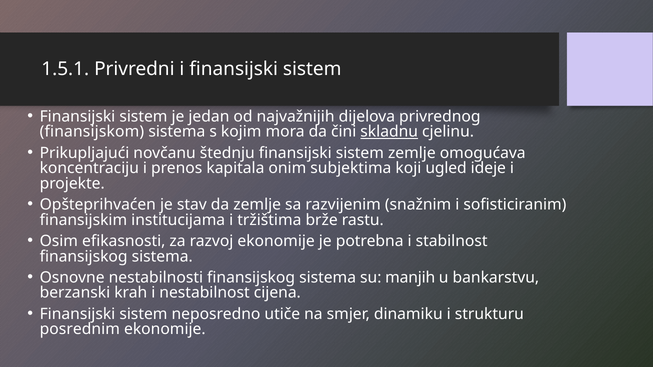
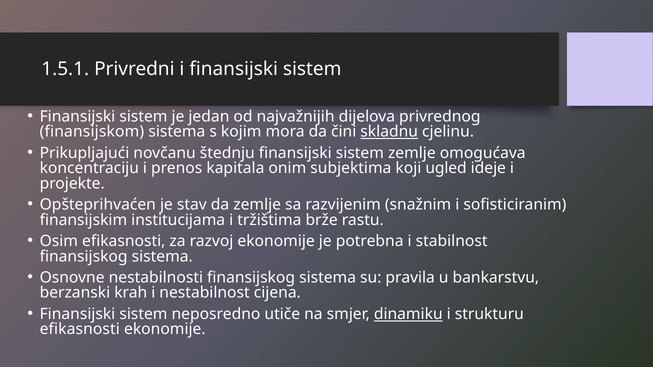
manjih: manjih -> pravila (410, 278)
dinamiku underline: none -> present (408, 314)
posrednim: posrednim -> efikasnosti (80, 330)
